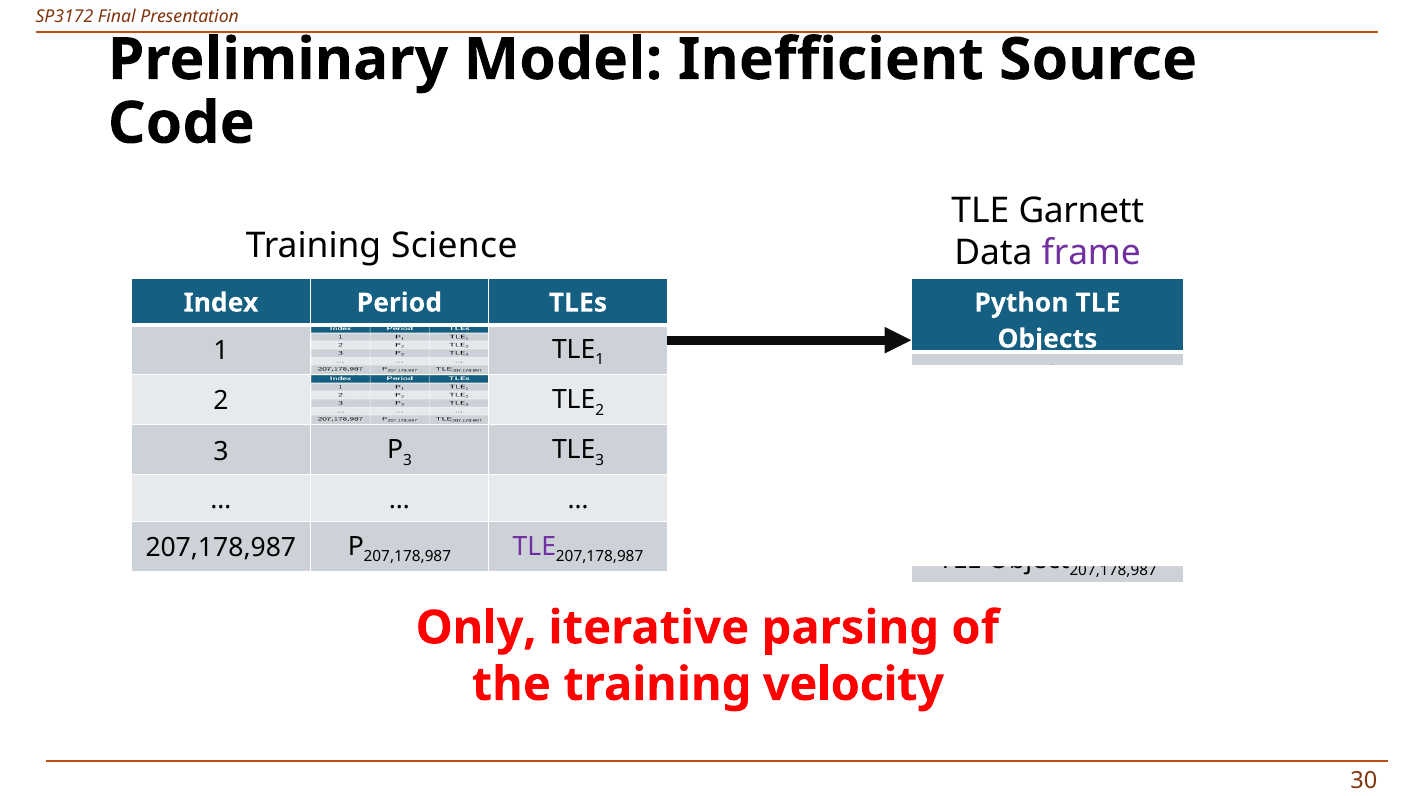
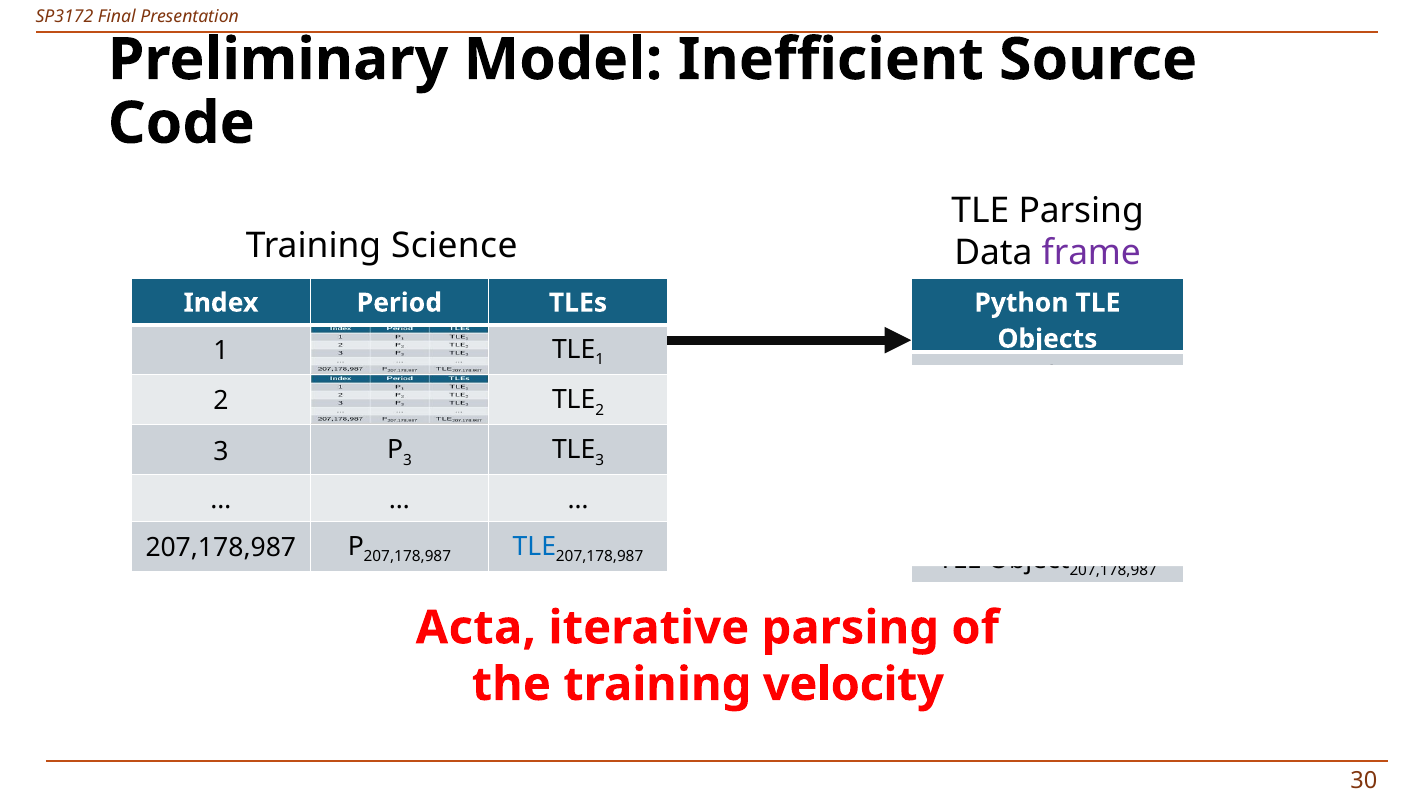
TLE Garnett: Garnett -> Parsing (1081, 210)
TLE colour: purple -> blue (534, 546)
Only: Only -> Acta (476, 628)
